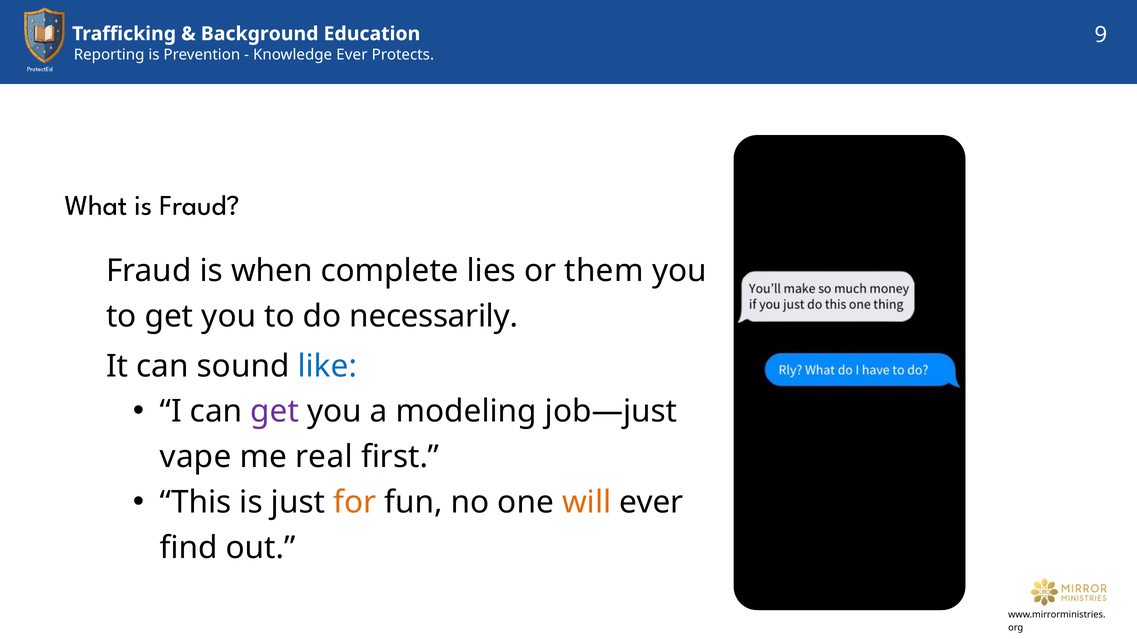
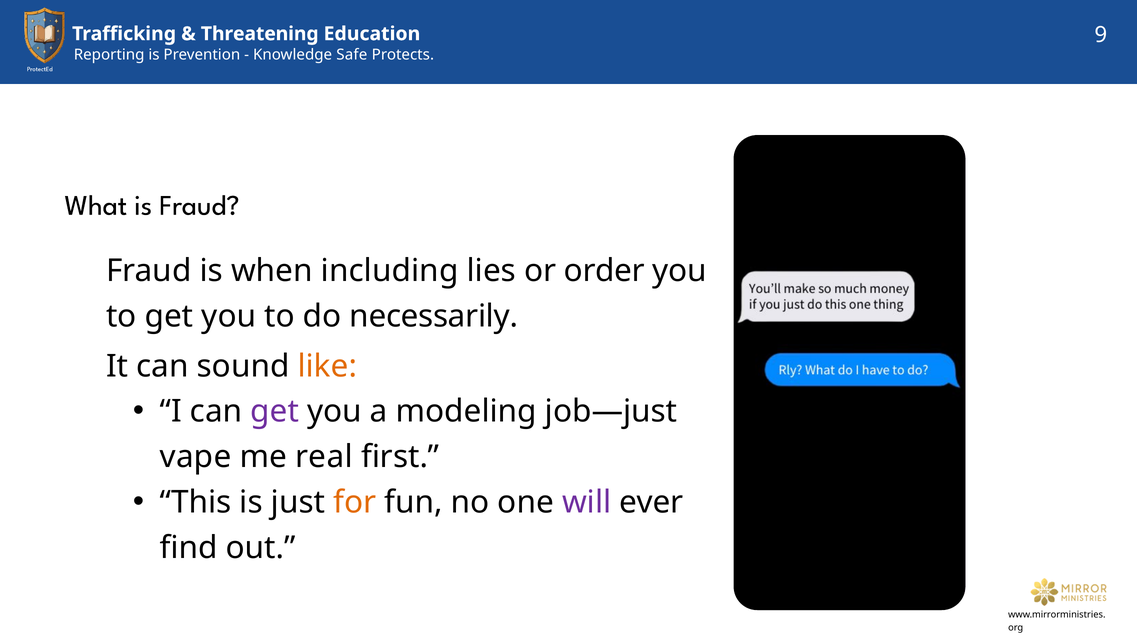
Background: Background -> Threatening (260, 34)
Knowledge Ever: Ever -> Safe (352, 55)
complete: complete -> including (390, 271)
them: them -> order (604, 271)
like colour: blue -> orange (327, 366)
will colour: orange -> purple (587, 503)
